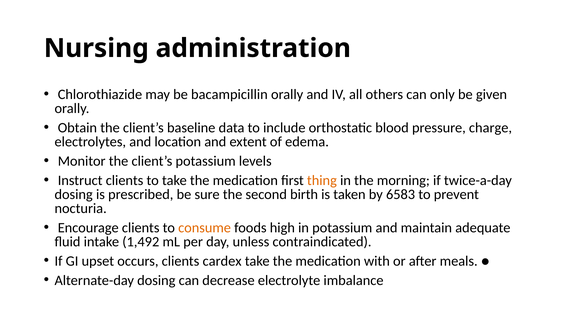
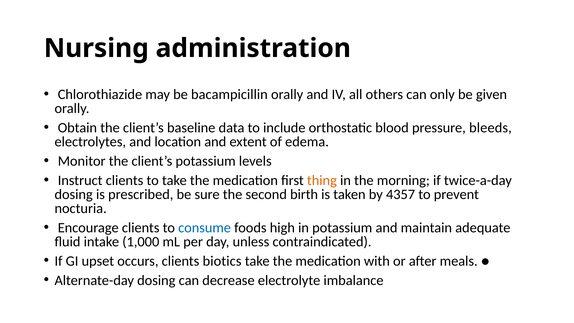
charge: charge -> bleeds (490, 128)
6583: 6583 -> 4357 (401, 194)
consume colour: orange -> blue (205, 228)
1,492: 1,492 -> 1,000 (141, 242)
cardex: cardex -> biotics (222, 261)
